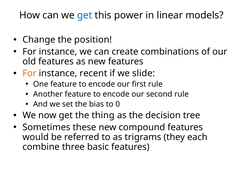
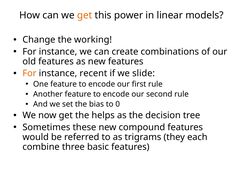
get colour: blue -> orange (85, 15)
position: position -> working (93, 40)
thing: thing -> helps (103, 116)
